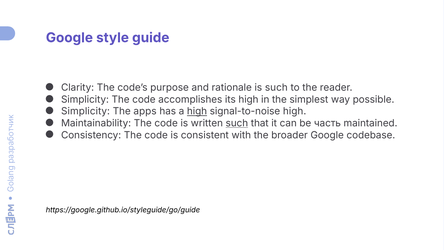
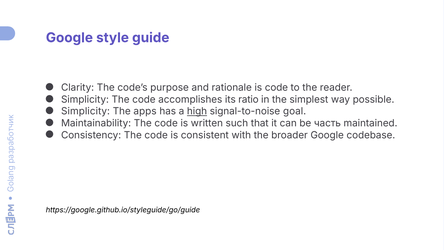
is such: such -> code (276, 88)
its high: high -> ratio (248, 99)
signal-to-noise high: high -> goal (295, 111)
such underline: present -> none (237, 123)
